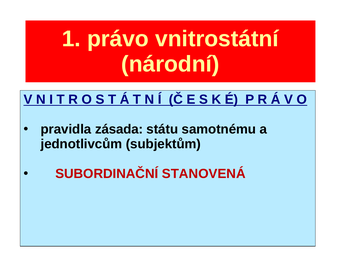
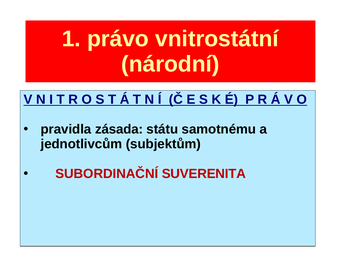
STANOVENÁ: STANOVENÁ -> SUVERENITA (204, 173)
